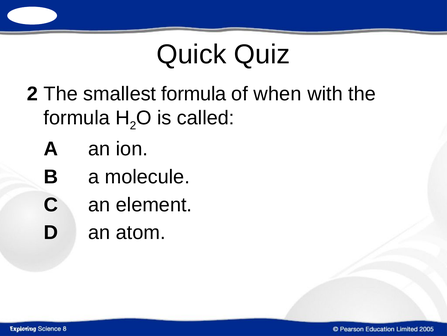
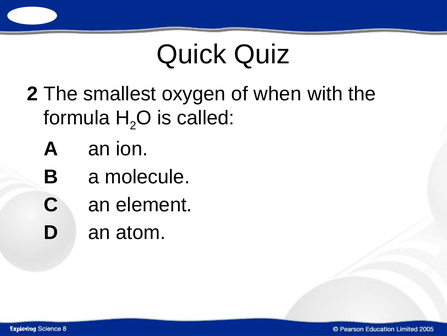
smallest formula: formula -> oxygen (194, 94)
